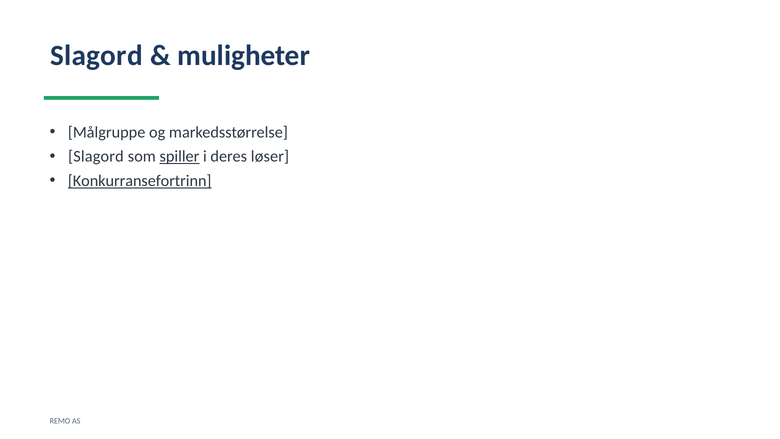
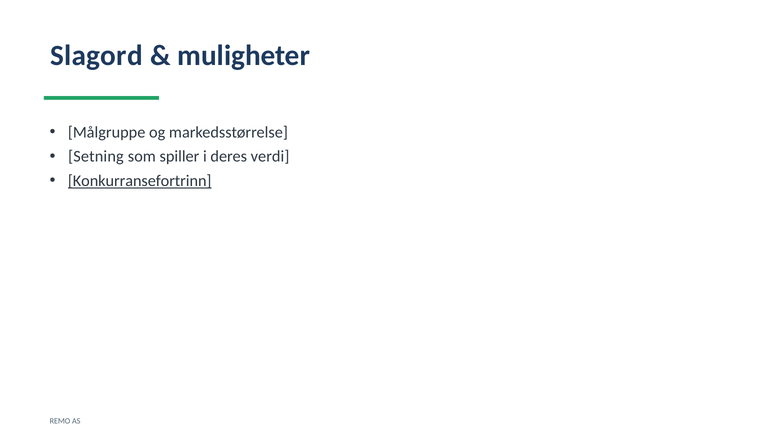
Slagord: Slagord -> Setning (96, 156)
spiller underline: present -> none (179, 156)
løser: løser -> verdi (270, 156)
